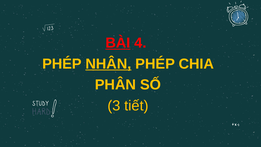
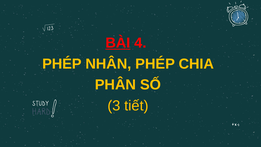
NHÂN underline: present -> none (108, 64)
